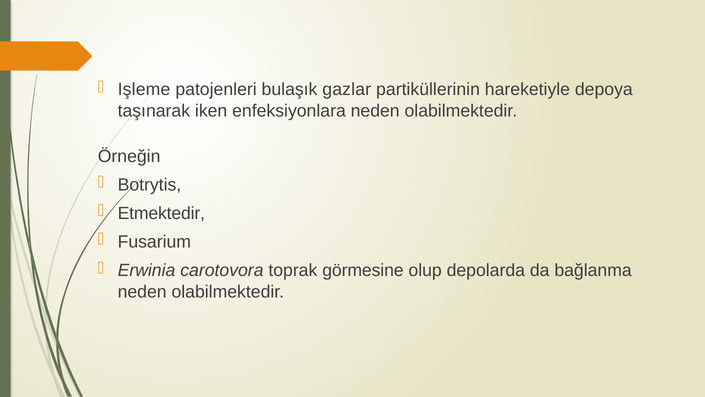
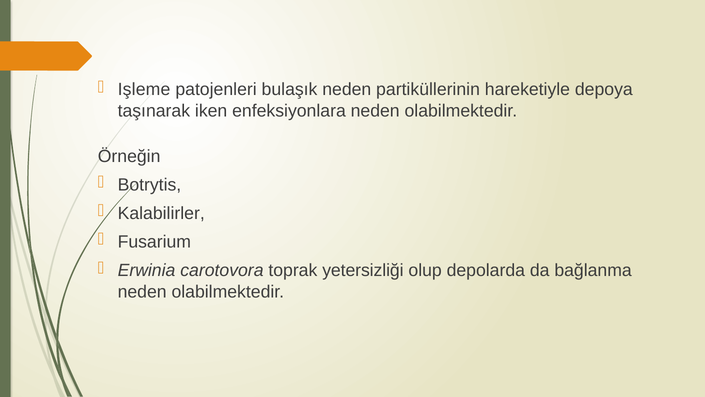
bulaşık gazlar: gazlar -> neden (347, 90)
Etmektedir: Etmektedir -> Kalabilirler (161, 213)
görmesine: görmesine -> yetersizliği (363, 270)
